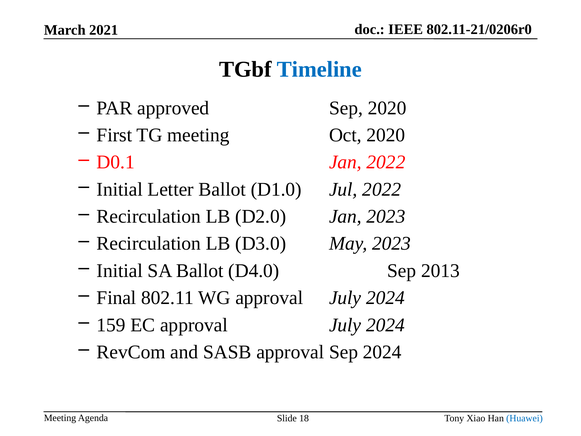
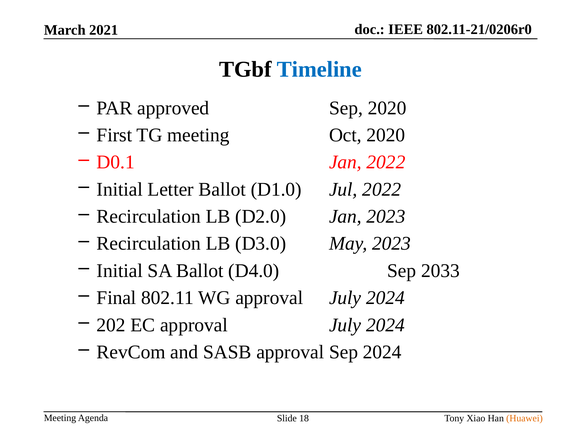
2013: 2013 -> 2033 (440, 271)
159: 159 -> 202 (111, 325)
Huawei colour: blue -> orange (524, 418)
